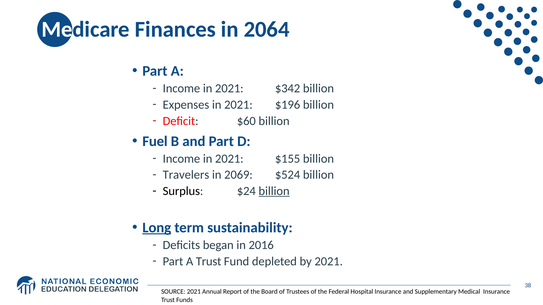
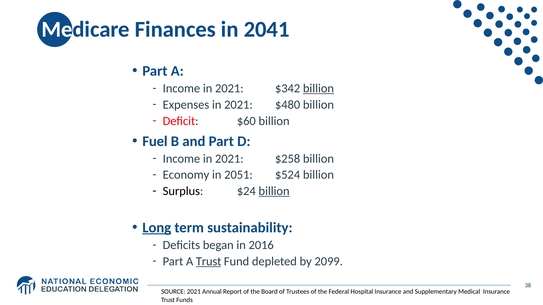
2064: 2064 -> 2041 (267, 29)
billion underline: none -> present (318, 89)
$196: $196 -> $480 (288, 105)
$155: $155 -> $258 (288, 159)
Travelers: Travelers -> Economy (186, 175)
2069: 2069 -> 2051 (238, 175)
Trust underline: none -> present (209, 262)
by 2021: 2021 -> 2099 (329, 262)
